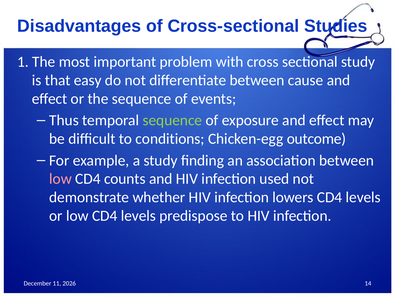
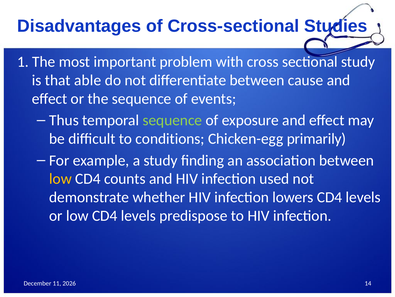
easy: easy -> able (88, 80)
outcome: outcome -> primarily (316, 138)
low colour: pink -> yellow (60, 178)
